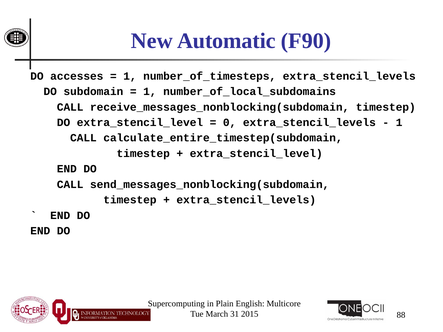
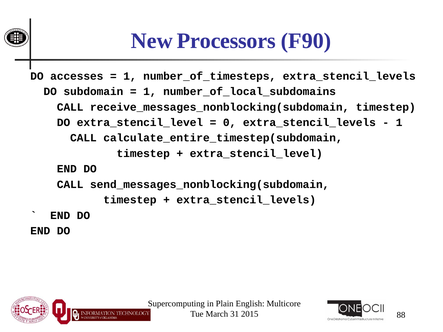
Automatic: Automatic -> Processors (226, 41)
